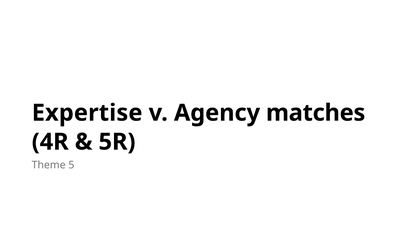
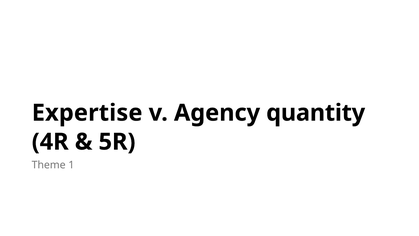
matches: matches -> quantity (316, 113)
5: 5 -> 1 (71, 165)
